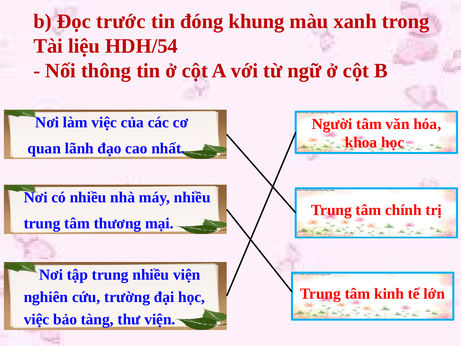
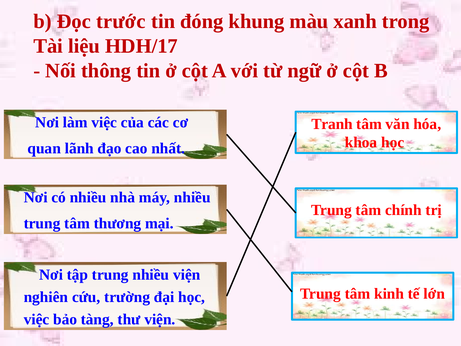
HDH/54: HDH/54 -> HDH/17 (141, 46)
Người: Người -> Tranh (332, 124)
